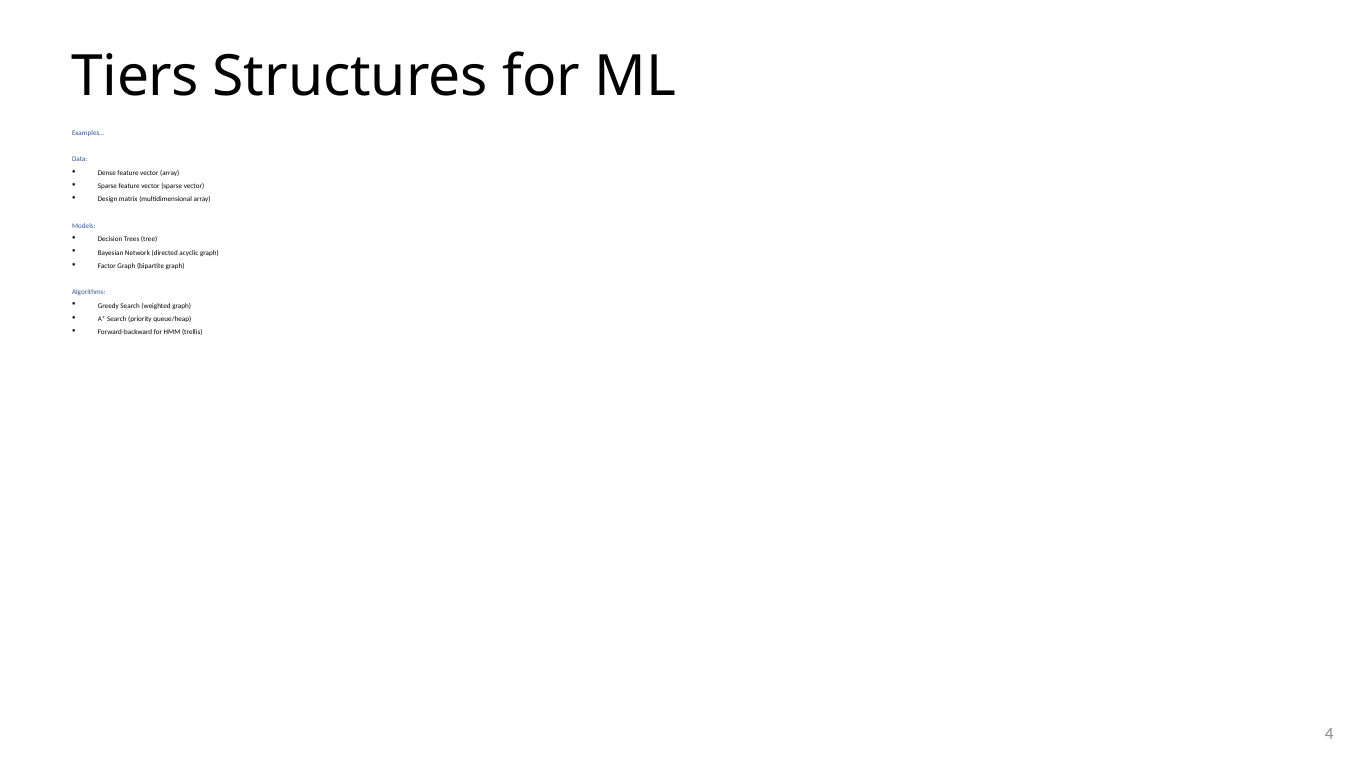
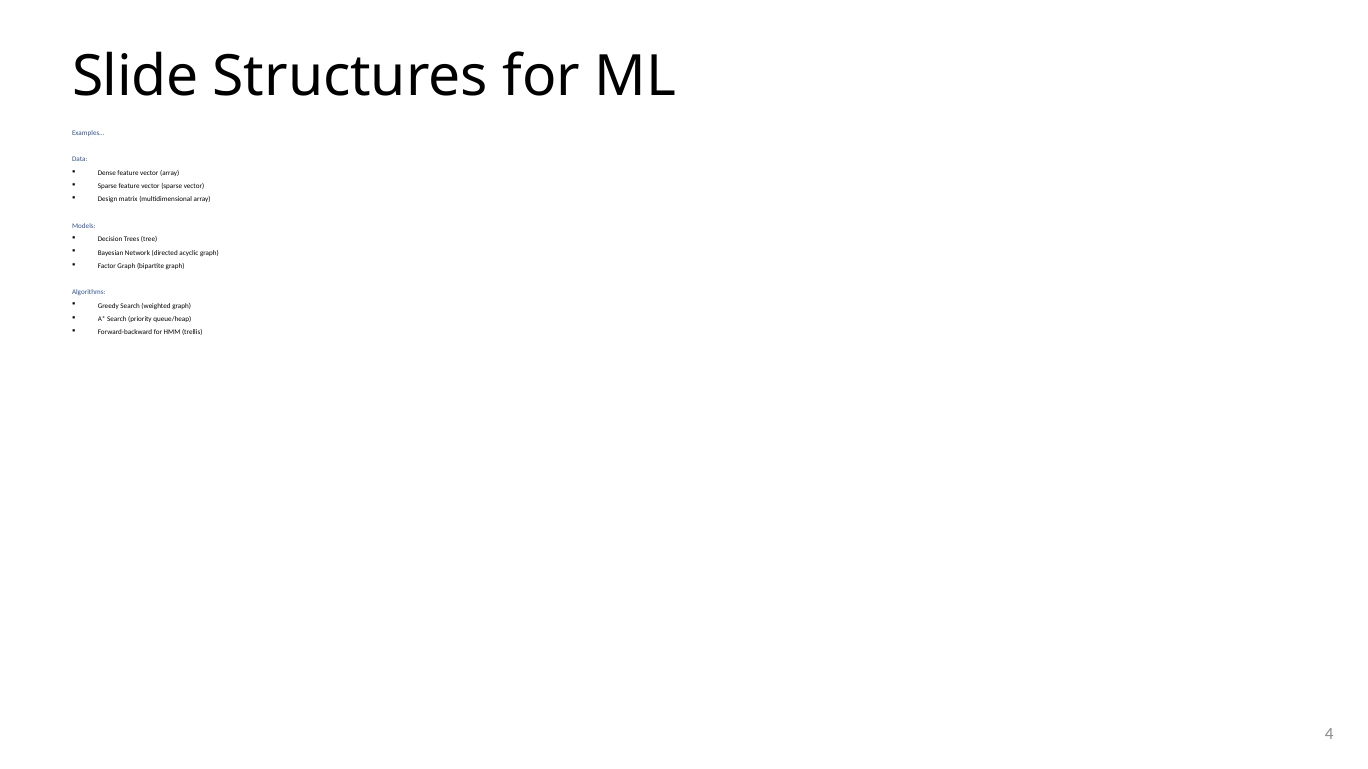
Tiers: Tiers -> Slide (135, 77)
